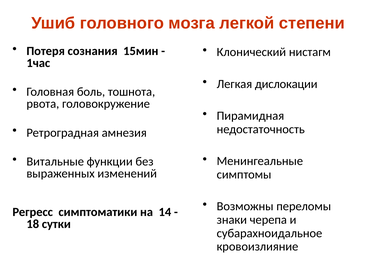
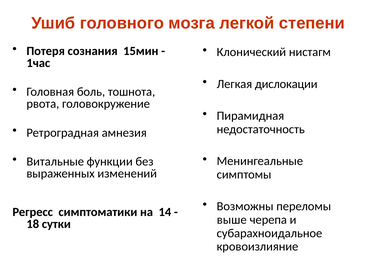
знаки: знаки -> выше (232, 220)
